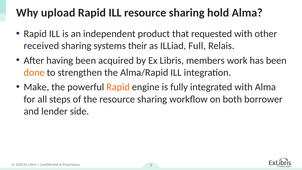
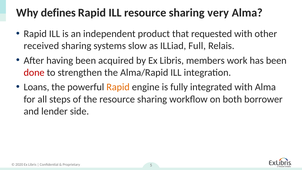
upload: upload -> defines (58, 13)
hold: hold -> very (218, 13)
their: their -> slow (138, 46)
done colour: orange -> red (34, 72)
Make: Make -> Loans (36, 87)
